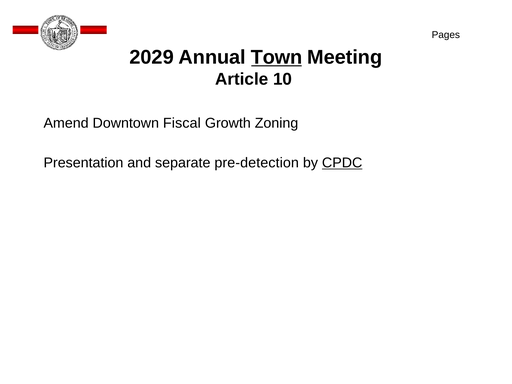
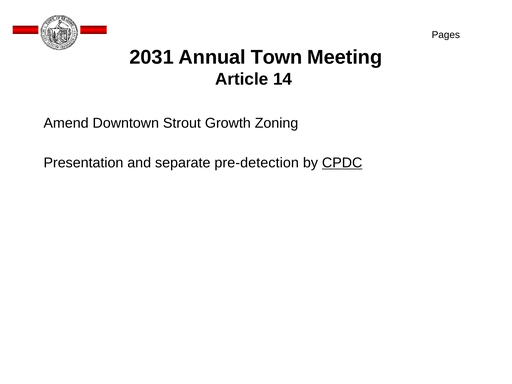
2029: 2029 -> 2031 (152, 57)
Town underline: present -> none (277, 57)
10: 10 -> 14 (282, 79)
Fiscal: Fiscal -> Strout (182, 123)
